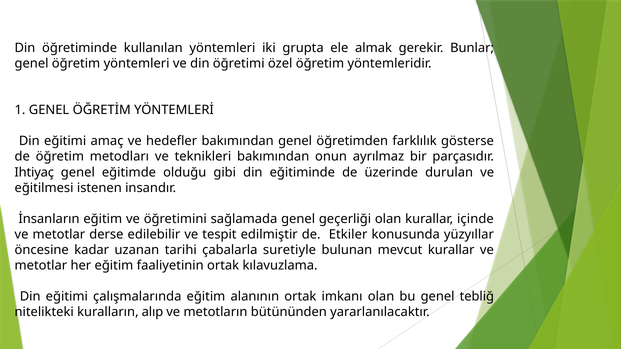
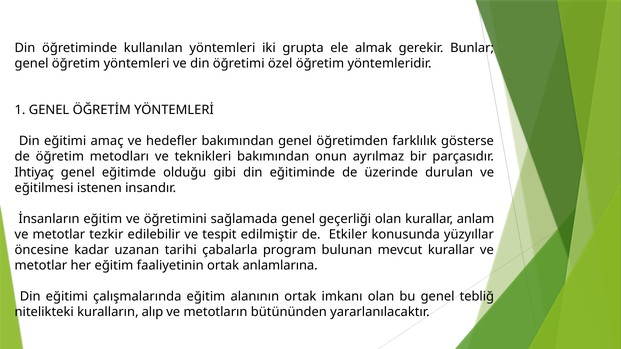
içinde: içinde -> anlam (476, 219)
derse: derse -> tezkir (106, 235)
suretiyle: suretiyle -> program (290, 250)
kılavuzlama: kılavuzlama -> anlamlarına (280, 266)
